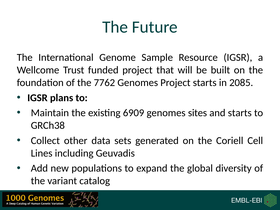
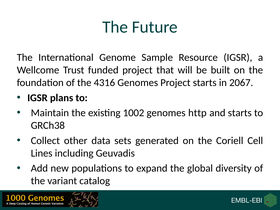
7762: 7762 -> 4316 (104, 83)
2085: 2085 -> 2067 (241, 83)
6909: 6909 -> 1002 (134, 113)
sites: sites -> http (197, 113)
